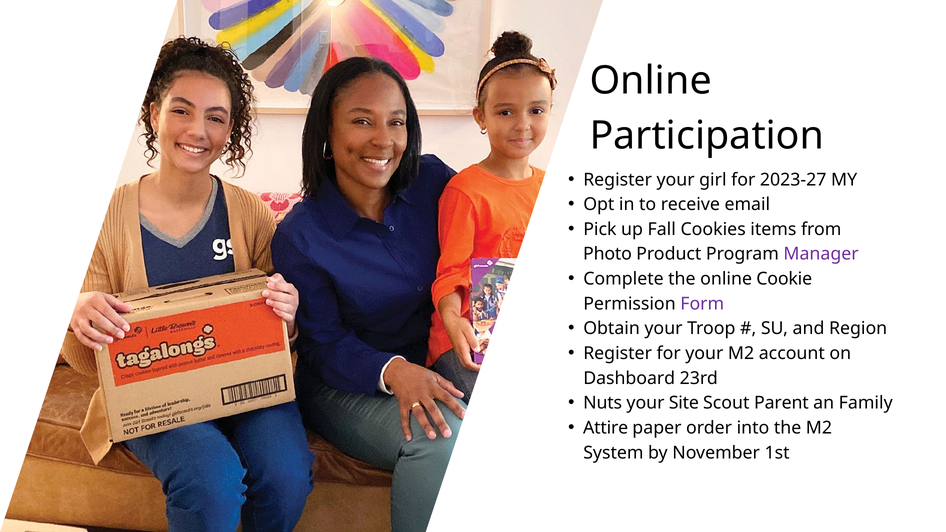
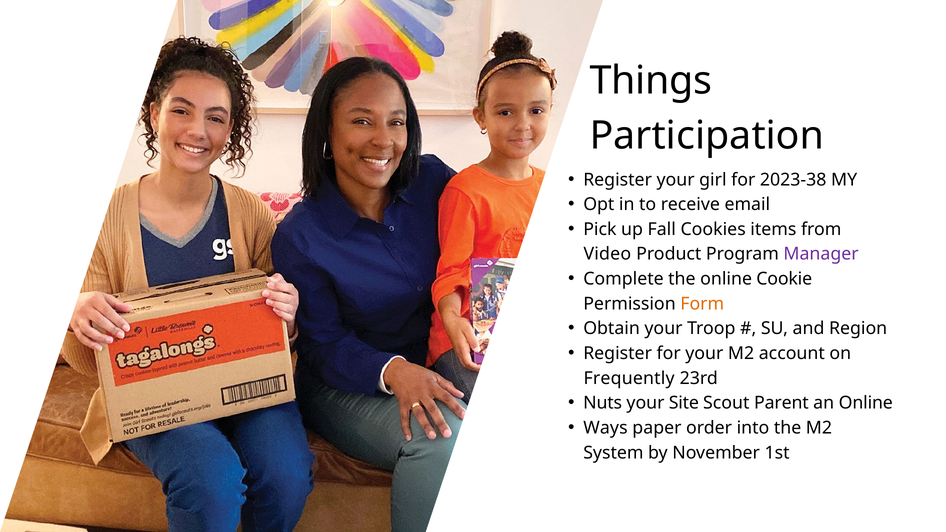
Online: Online -> Things (651, 81)
2023-27: 2023-27 -> 2023-38 (793, 180)
Photo: Photo -> Video (607, 254)
Form colour: purple -> orange (702, 304)
Dashboard: Dashboard -> Frequently (629, 378)
an Family: Family -> Online (866, 403)
Attire: Attire -> Ways (605, 428)
